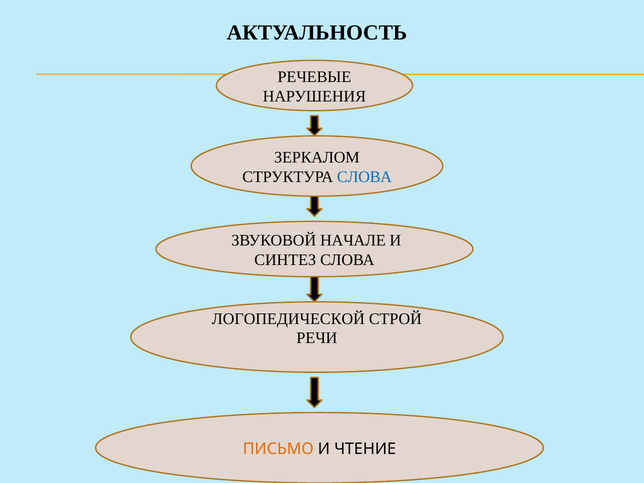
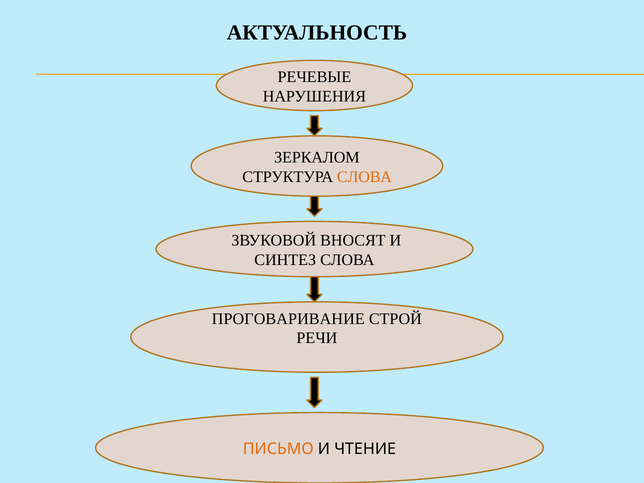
СЛОВА colour: blue -> orange (364, 177)
НАЧАЛЕ: НАЧАЛЕ -> ВНОСЯТ (353, 240)
ЛОГОПЕДИЧЕСКОЙ: ЛОГОПЕДИЧЕСКОЙ -> ПРОГОВАРИВАНИЕ (288, 319)
